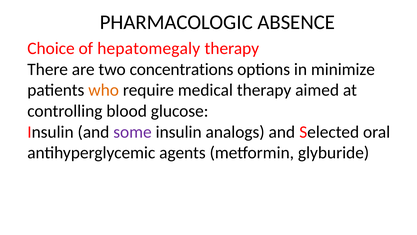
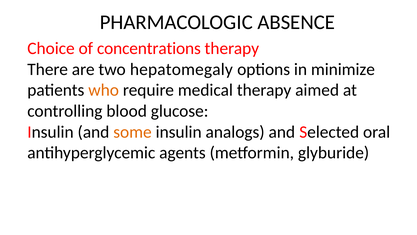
hepatomegaly: hepatomegaly -> concentrations (149, 48)
concentrations: concentrations -> hepatomegaly (181, 69)
some colour: purple -> orange (132, 132)
